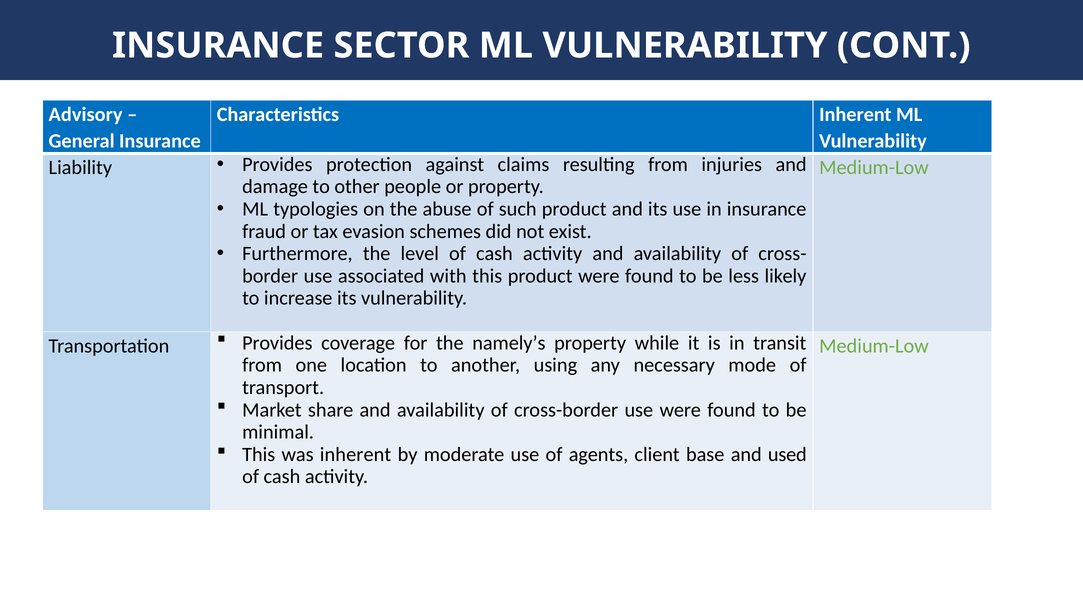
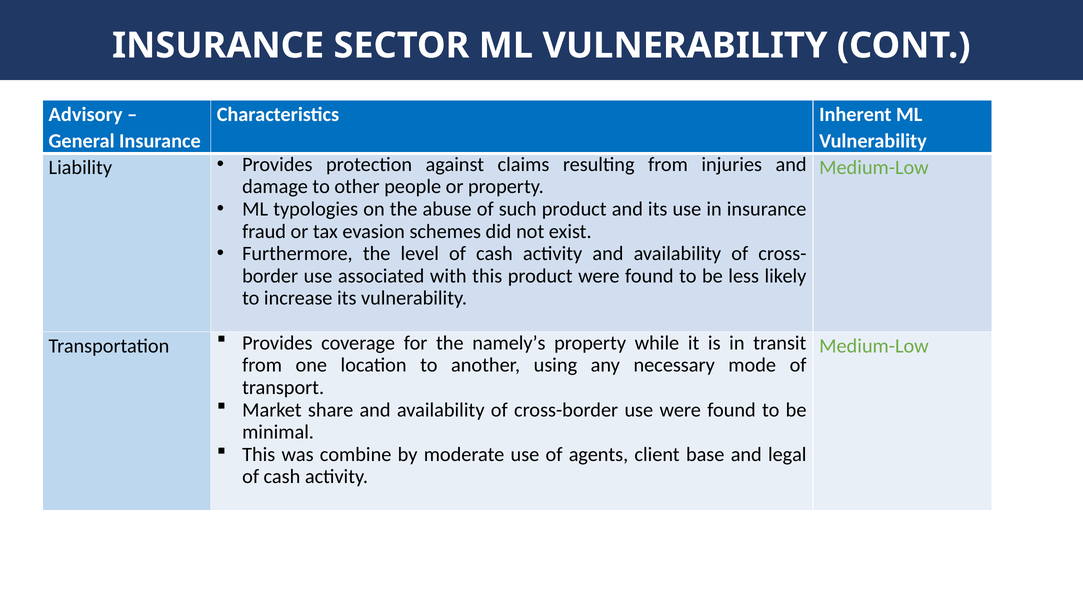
was inherent: inherent -> combine (356, 455)
used: used -> legal (787, 455)
